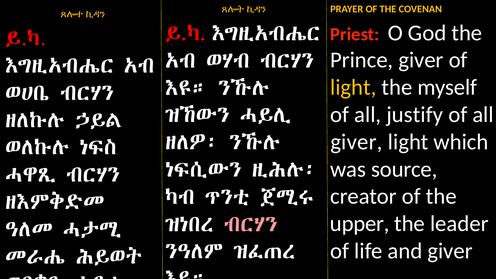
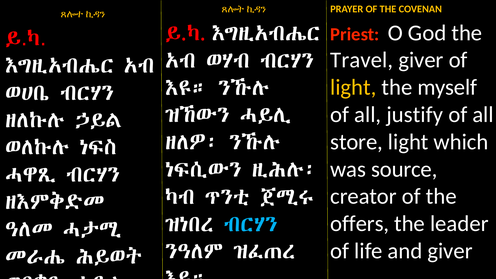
Prince: Prince -> Travel (362, 60)
giver: giver -> store (357, 142)
upper: upper -> offers (360, 224)
ብርሃን colour: pink -> light blue (251, 224)
